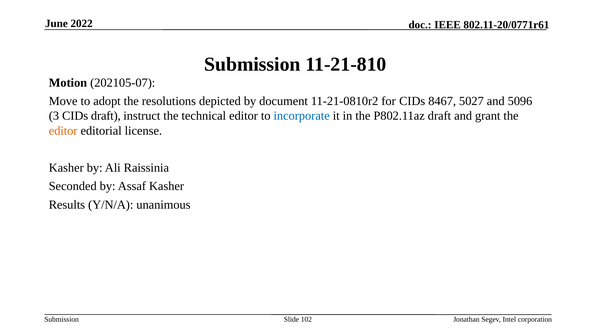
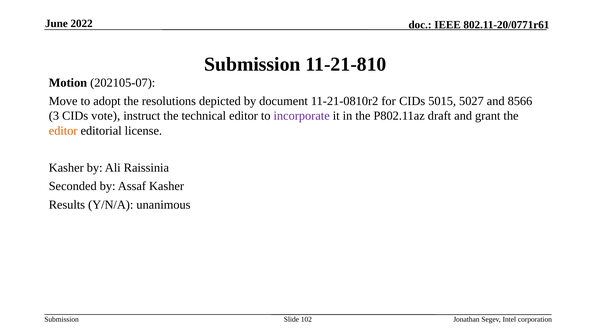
8467: 8467 -> 5015 (442, 101)
5096: 5096 -> 8566 (520, 101)
CIDs draft: draft -> vote (106, 116)
incorporate colour: blue -> purple (302, 116)
